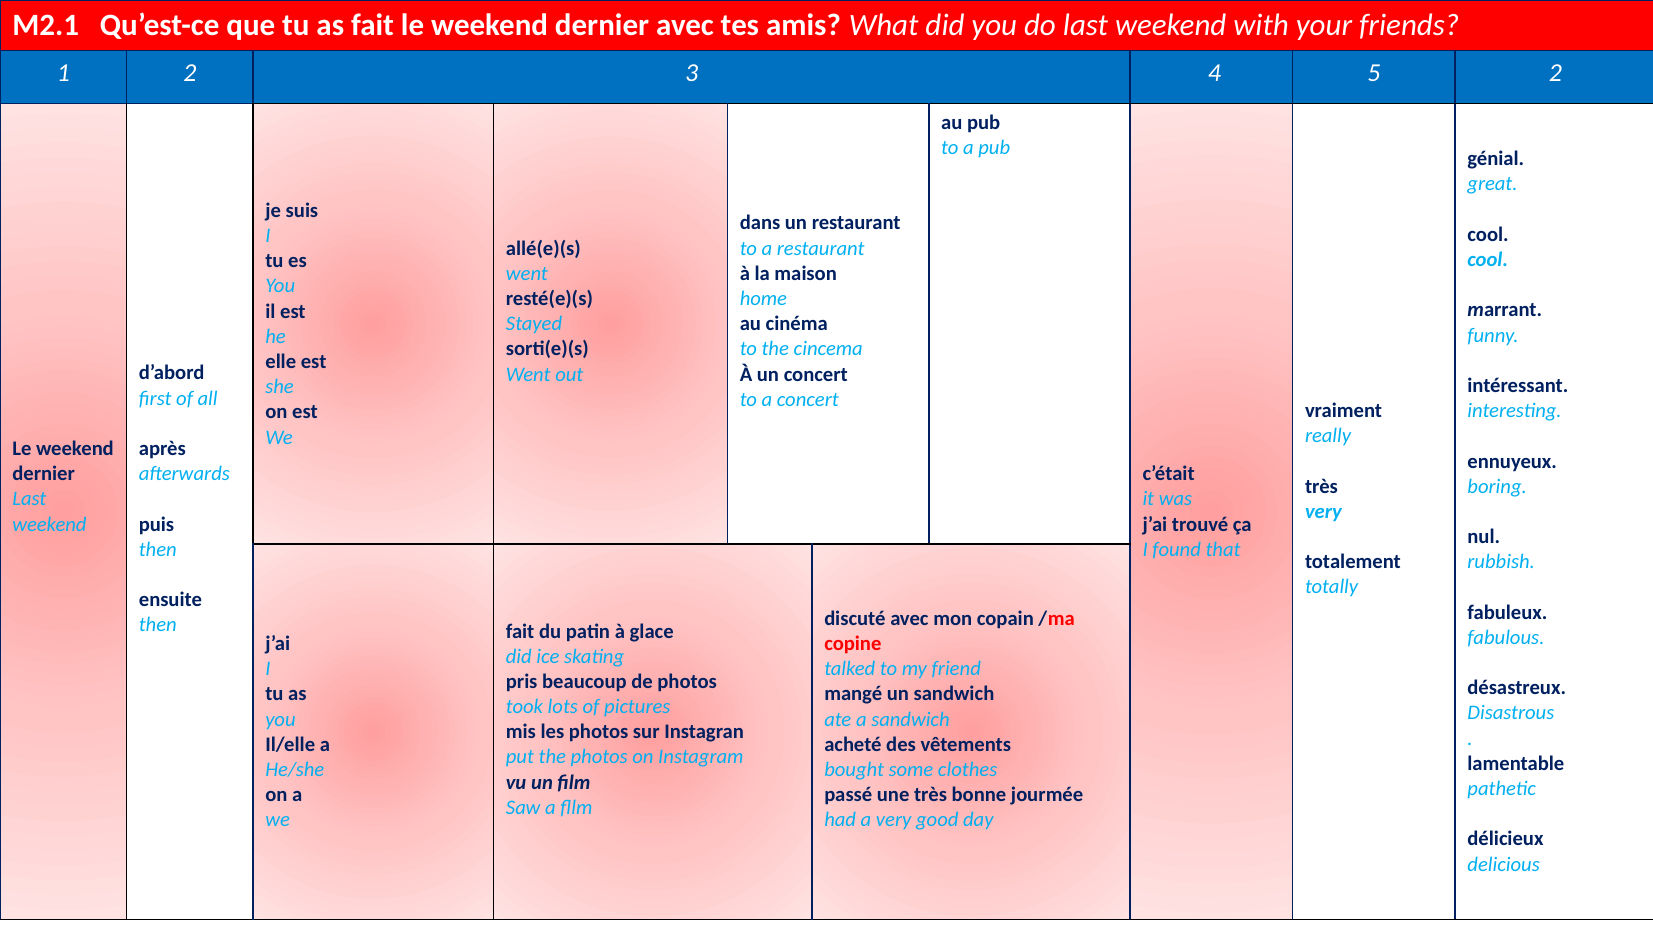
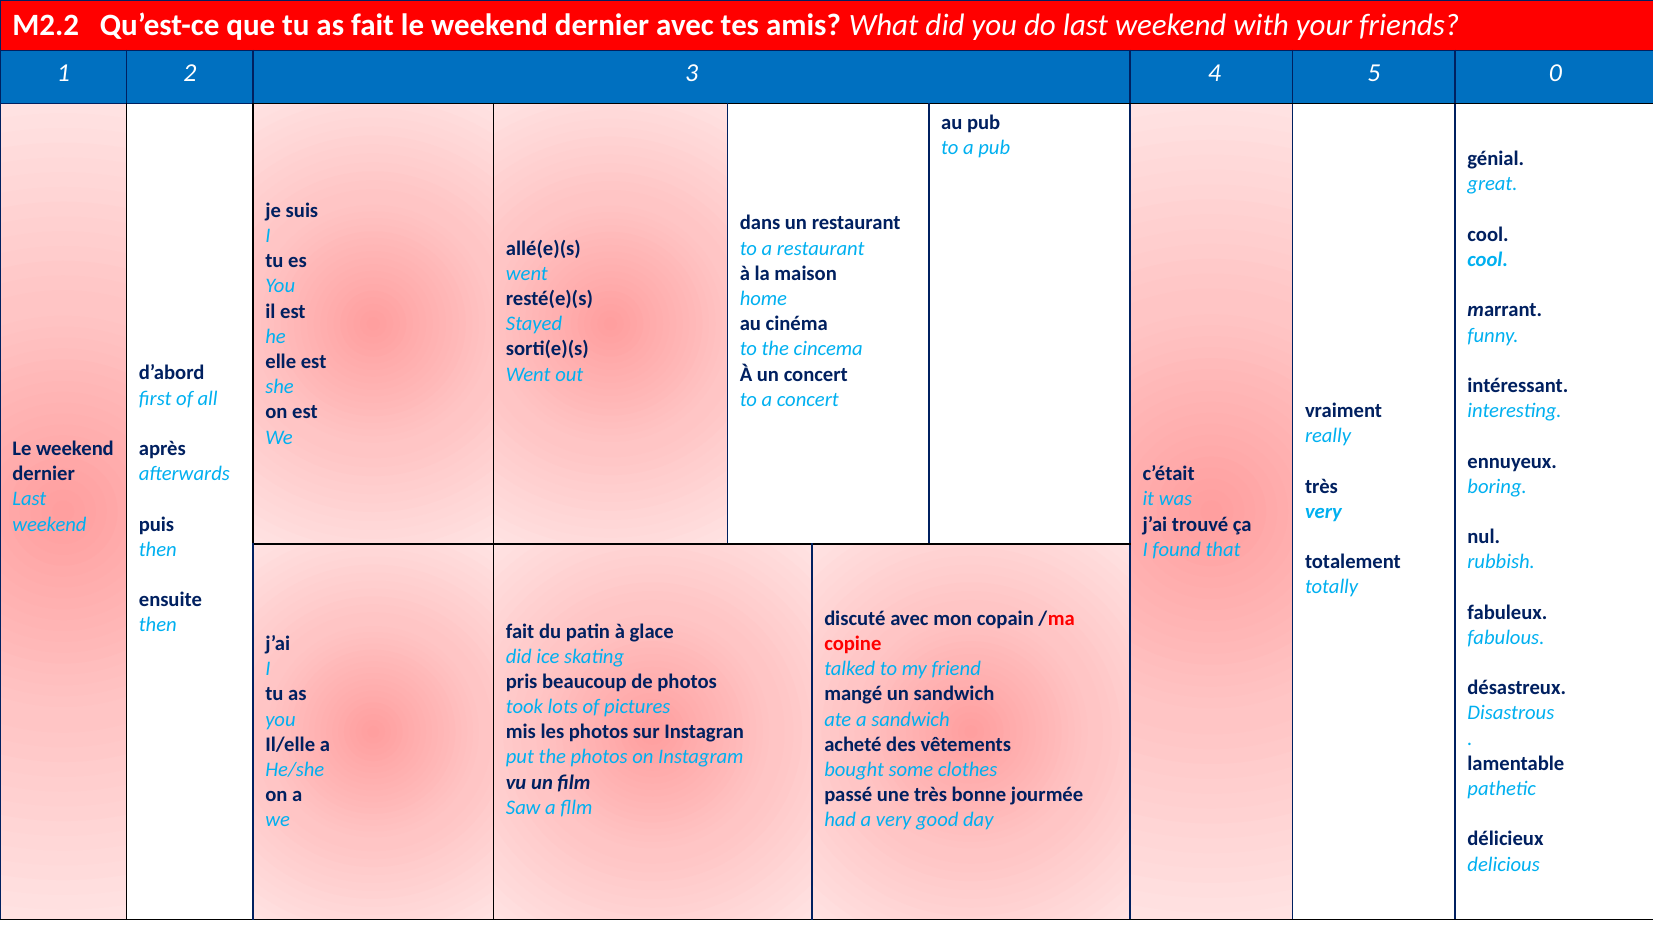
M2.1: M2.1 -> M2.2 (46, 26)
5 2: 2 -> 0 (1555, 73)
